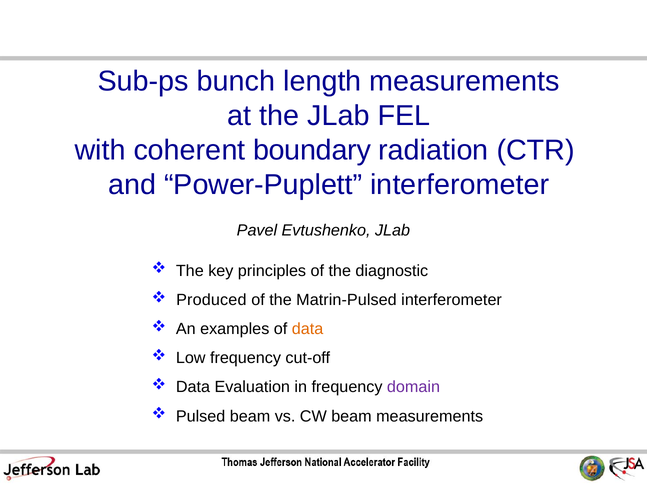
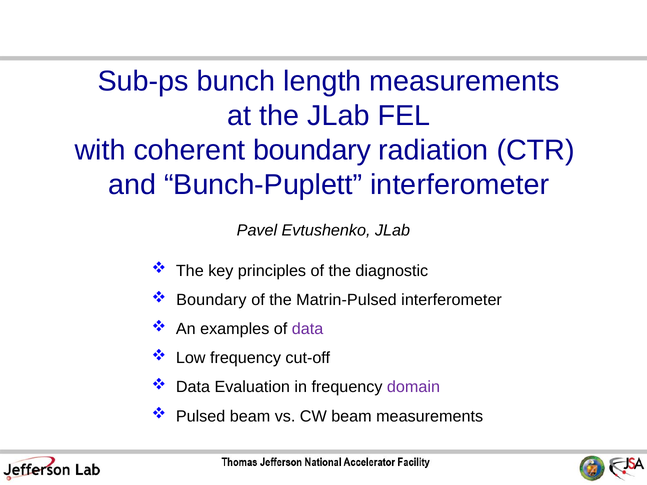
Power-Puplett: Power-Puplett -> Bunch-Puplett (263, 185)
Produced: Produced -> Boundary (211, 300)
data colour: orange -> purple (308, 329)
